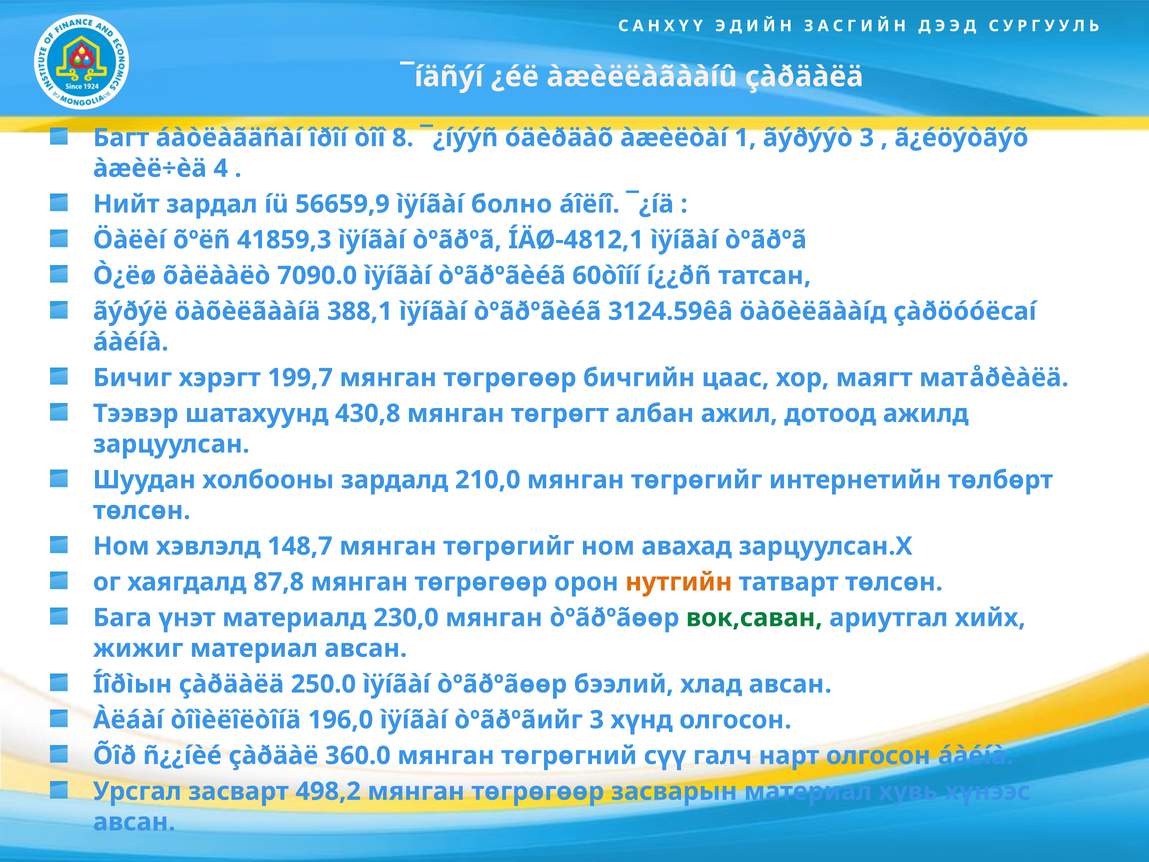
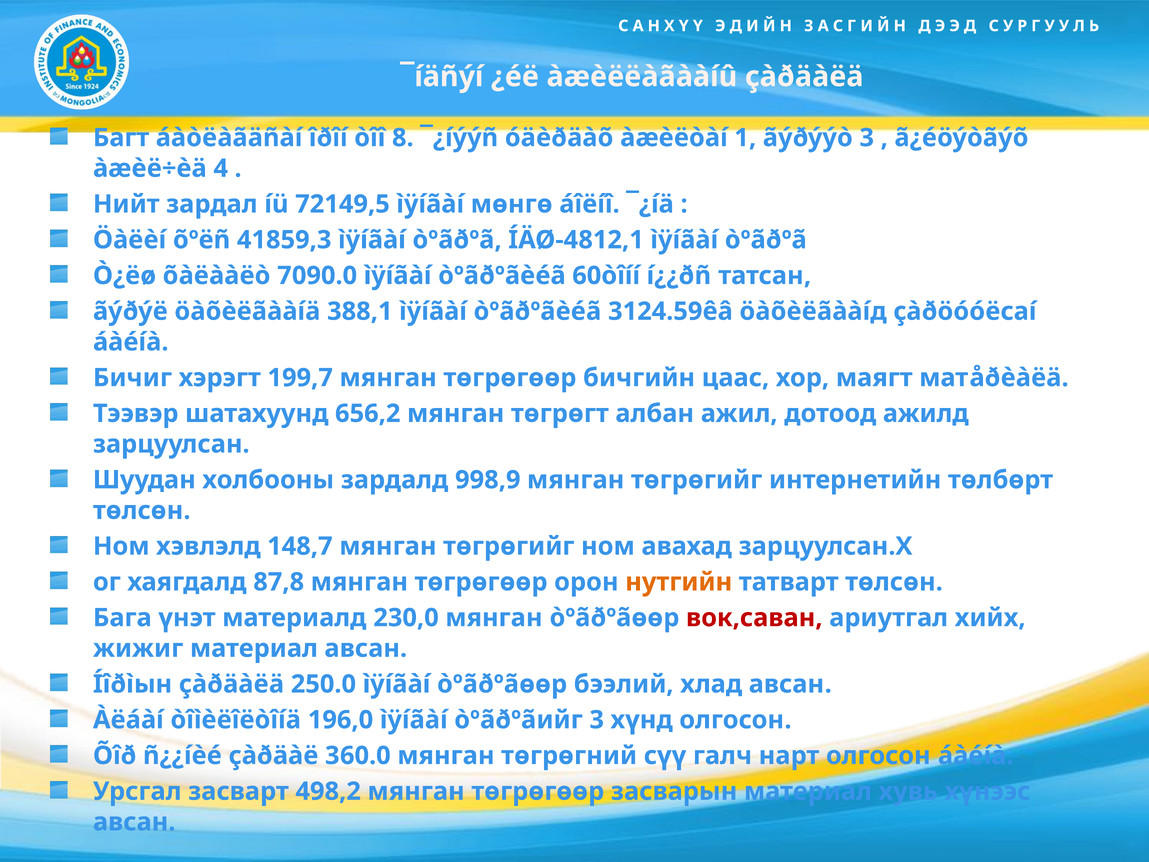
56659,9: 56659,9 -> 72149,5 (342, 204)
болно: болно -> мөнгө (512, 204)
430,8: 430,8 -> 656,2 (368, 413)
210,0: 210,0 -> 998,9 (488, 480)
вок,саван colour: green -> red (754, 618)
